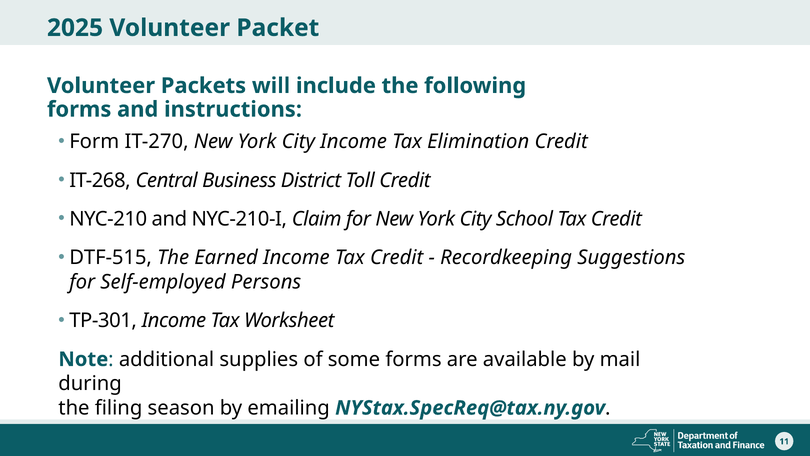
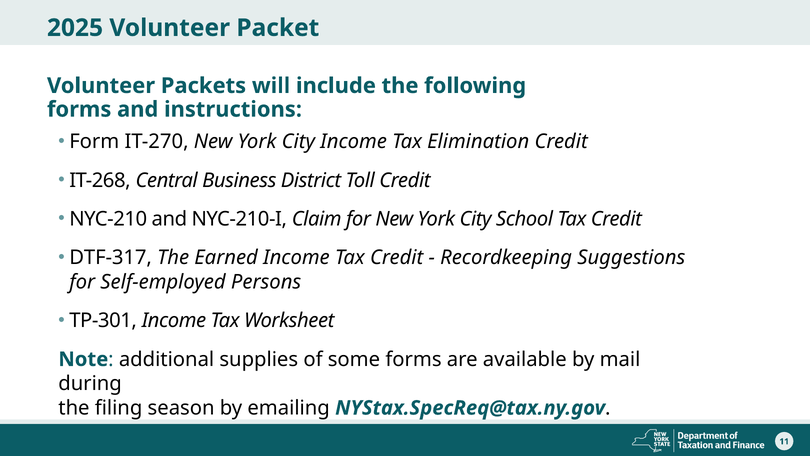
DTF-515: DTF-515 -> DTF-317 (111, 258)
